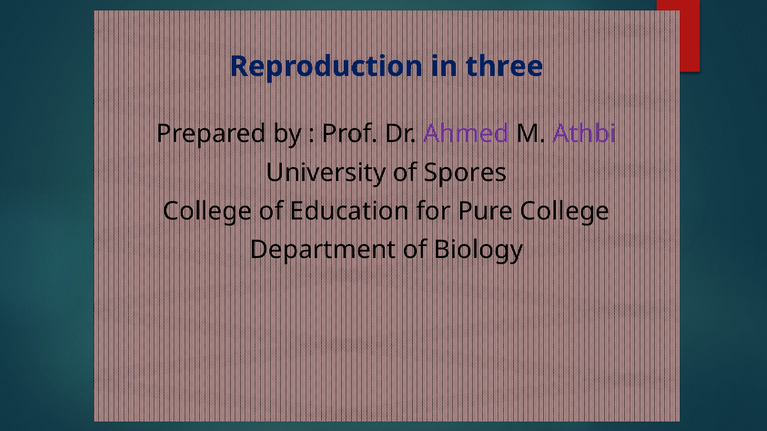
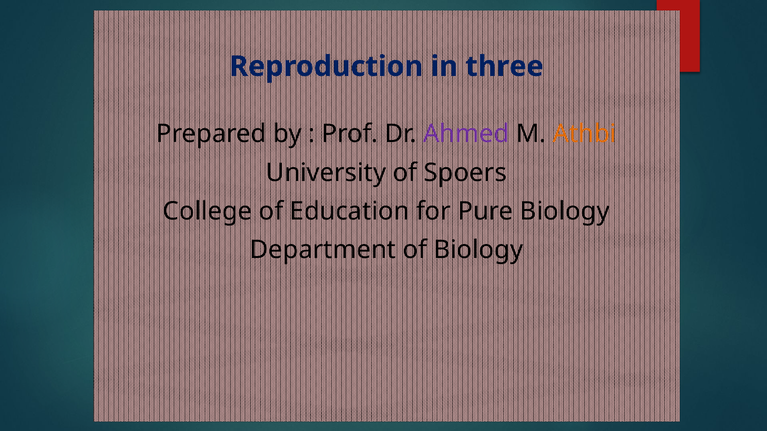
Athbi colour: purple -> orange (585, 134)
Spores: Spores -> Spoers (465, 173)
Pure College: College -> Biology (565, 212)
